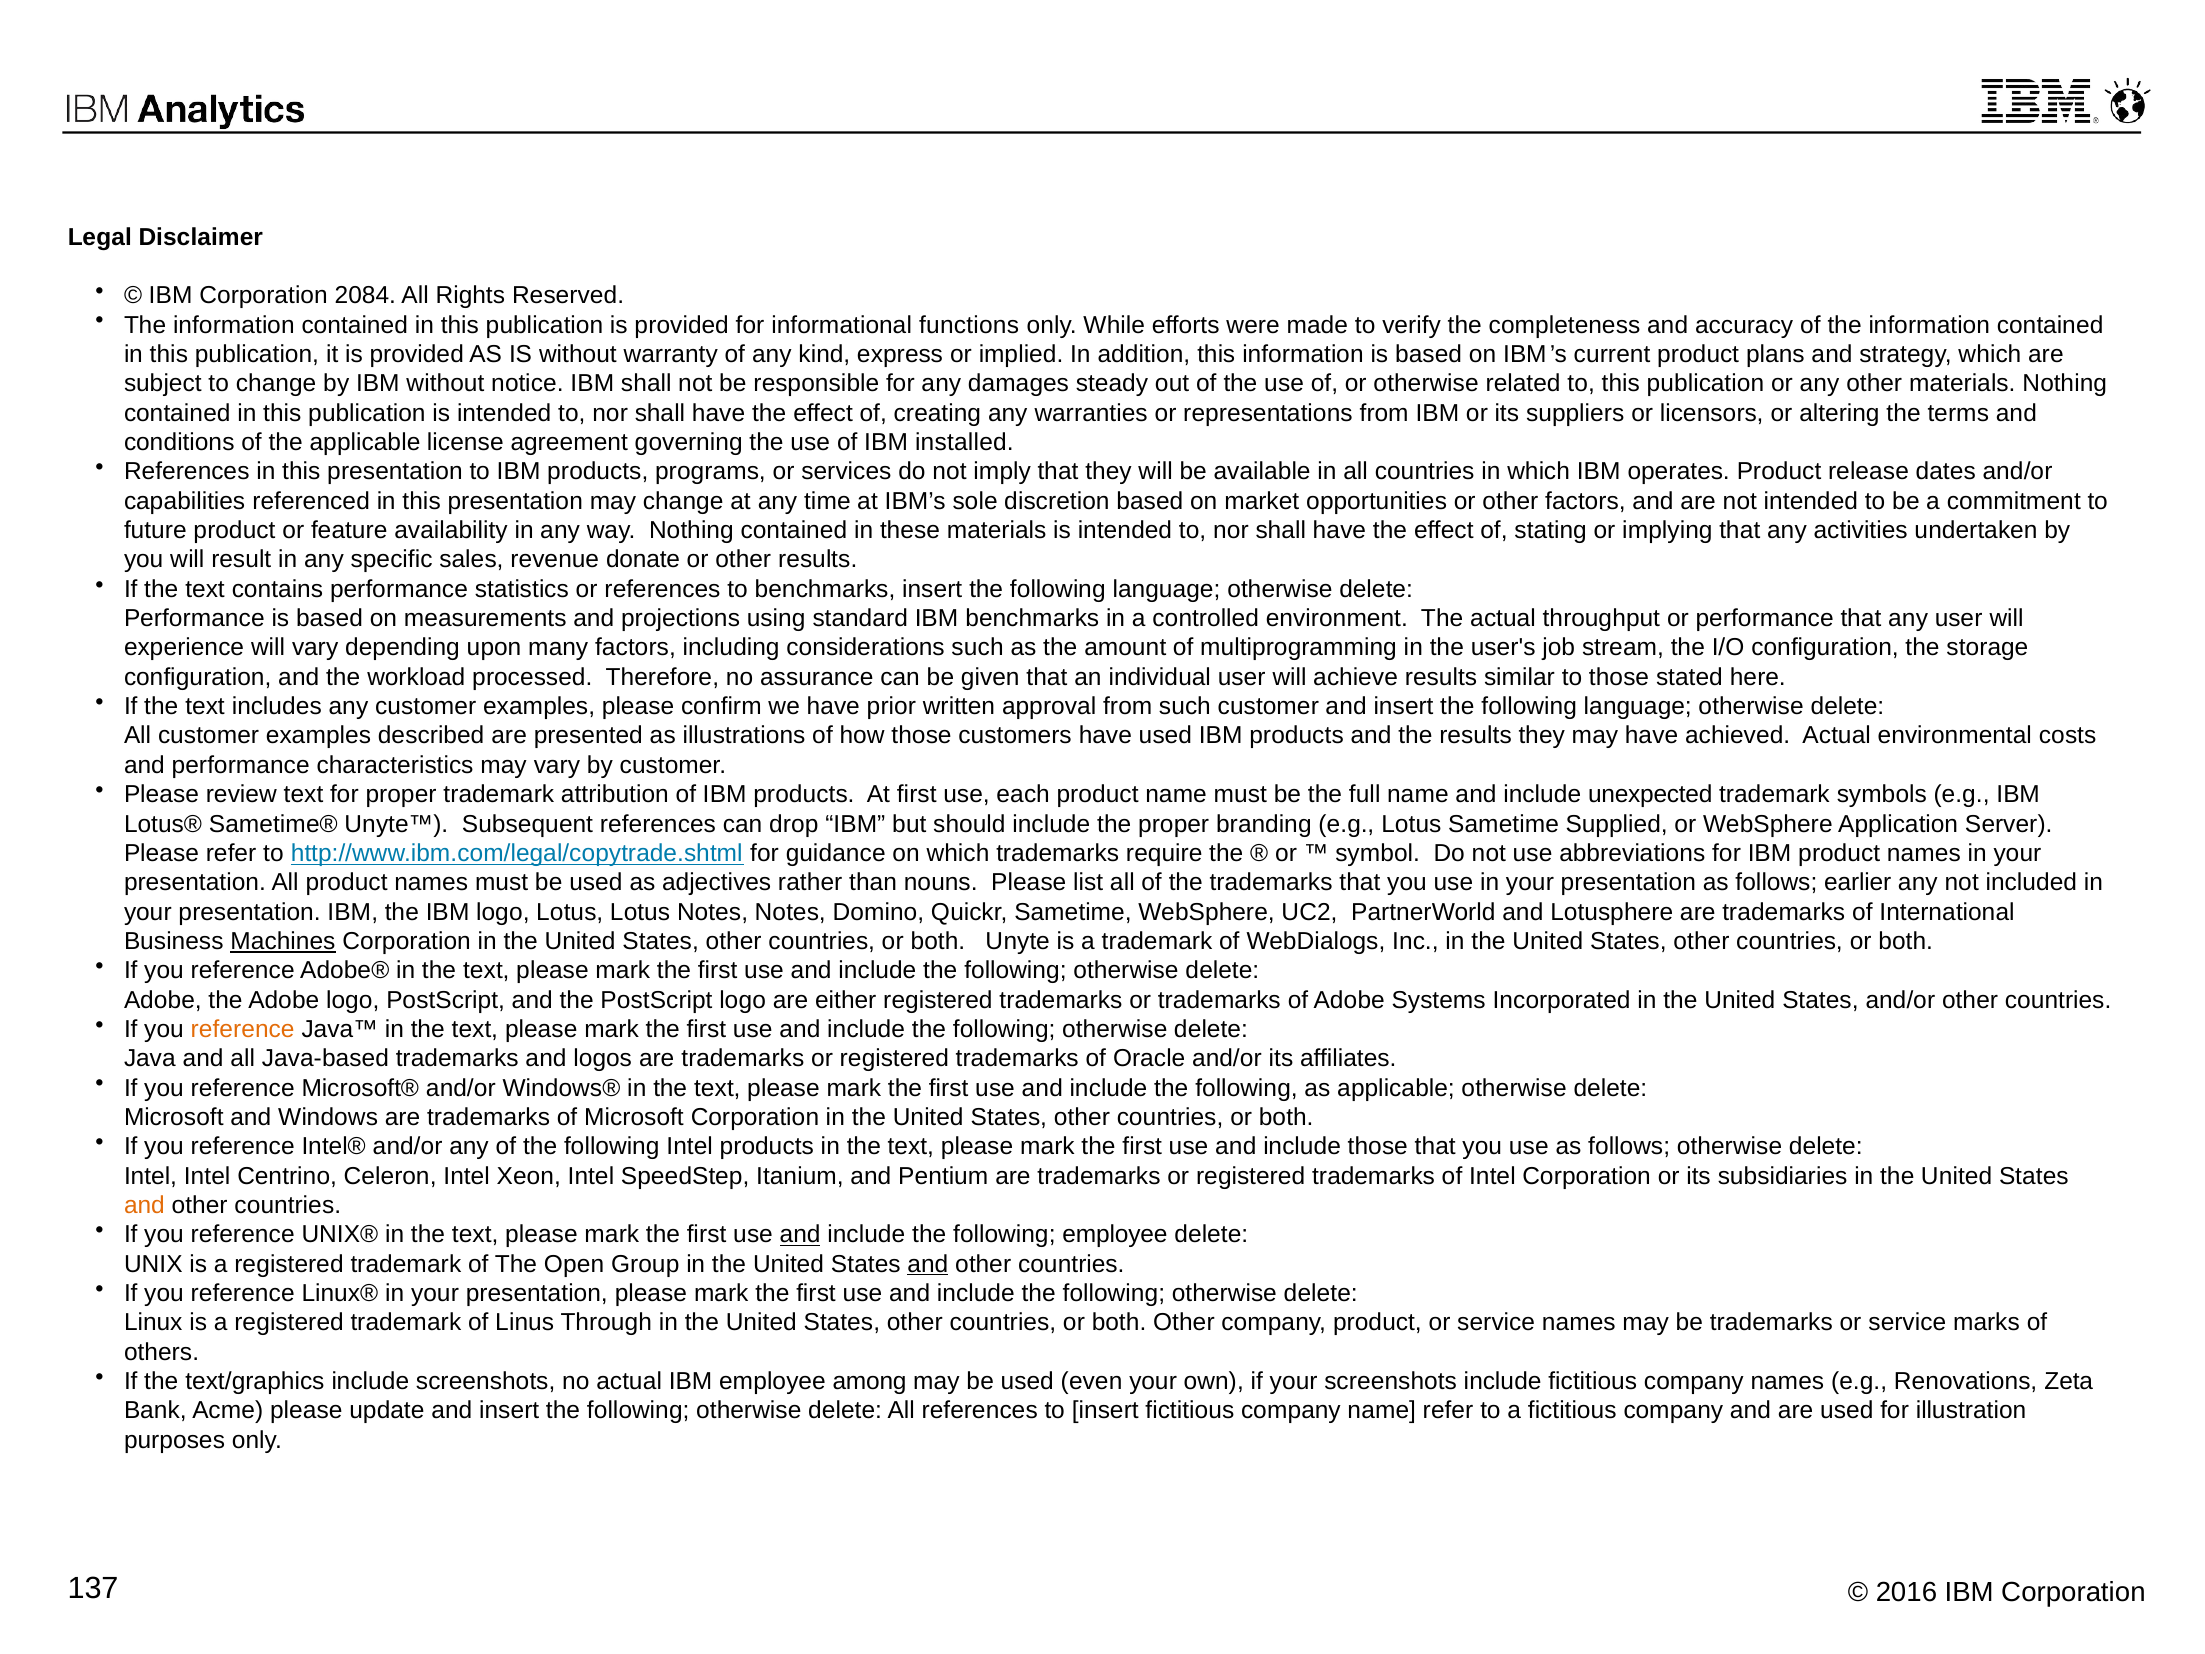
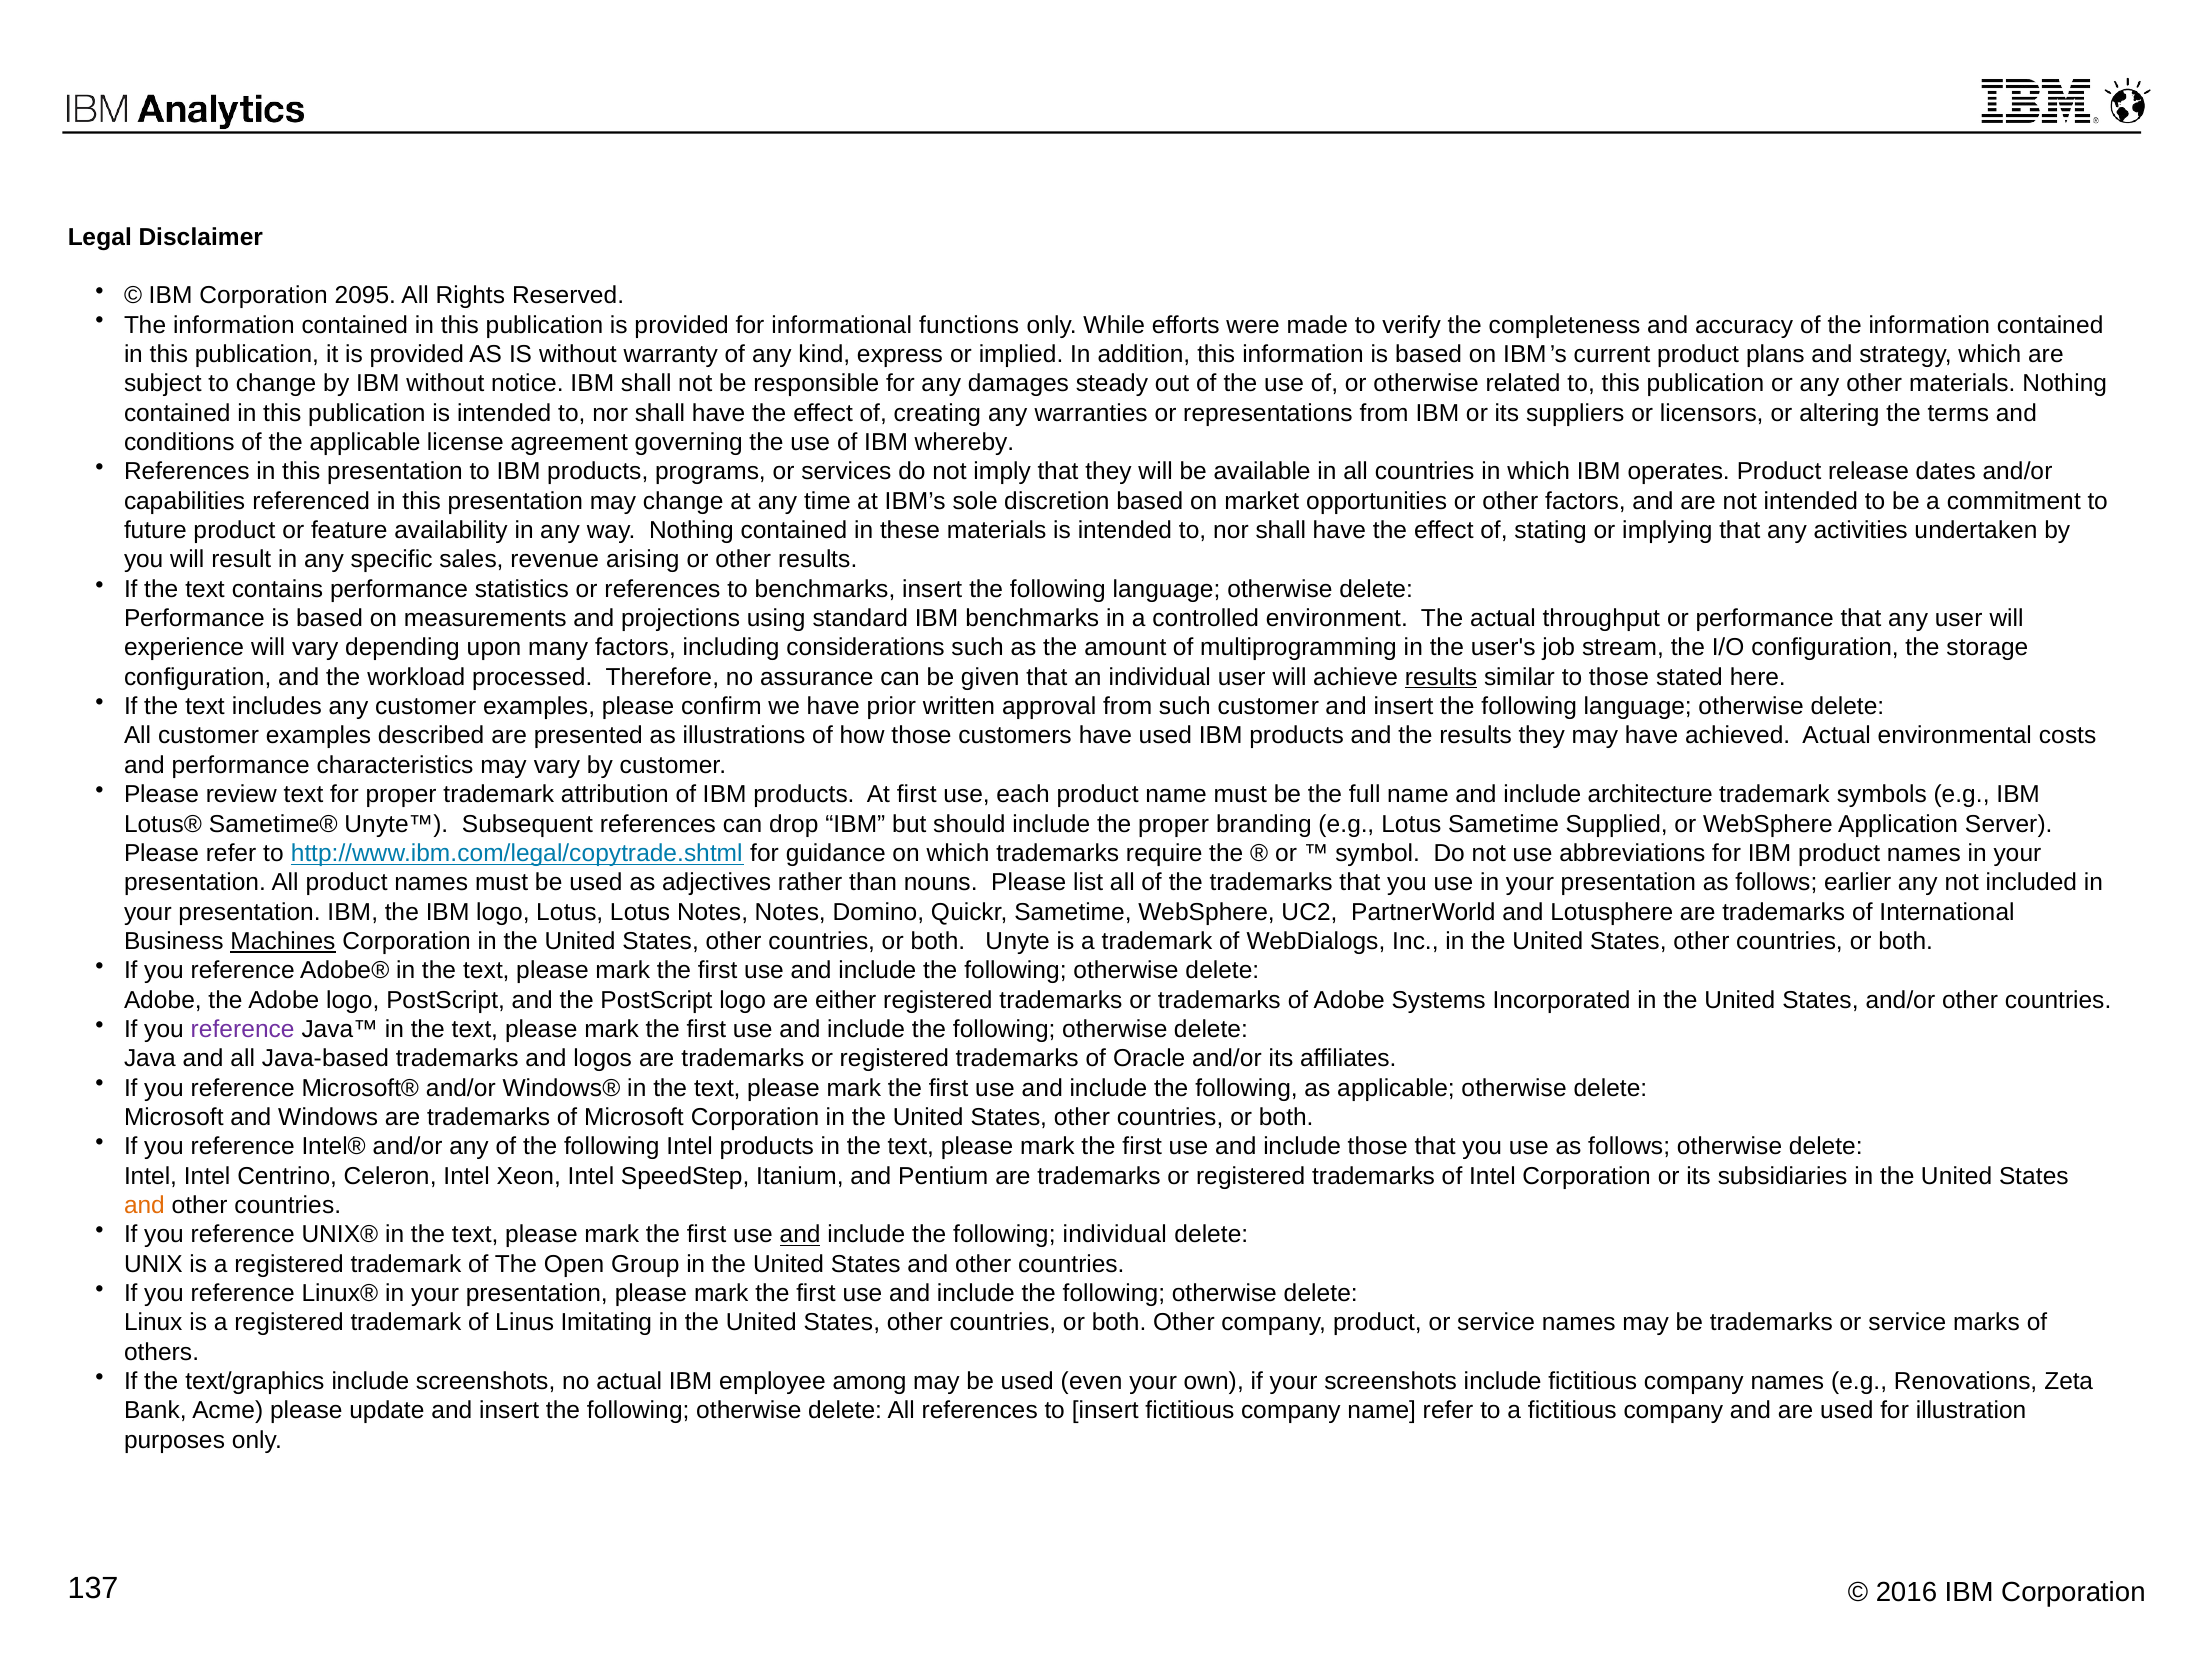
2084: 2084 -> 2095 (365, 296)
installed: installed -> whereby (965, 442)
donate: donate -> arising (643, 560)
results underline: none -> present (1441, 677)
unexpected: unexpected -> architecture (1650, 794)
reference colour: orange -> purple (243, 1029)
following employee: employee -> individual (1115, 1235)
and underline: present -> none (928, 1264)
Through: Through -> Imitating (606, 1323)
